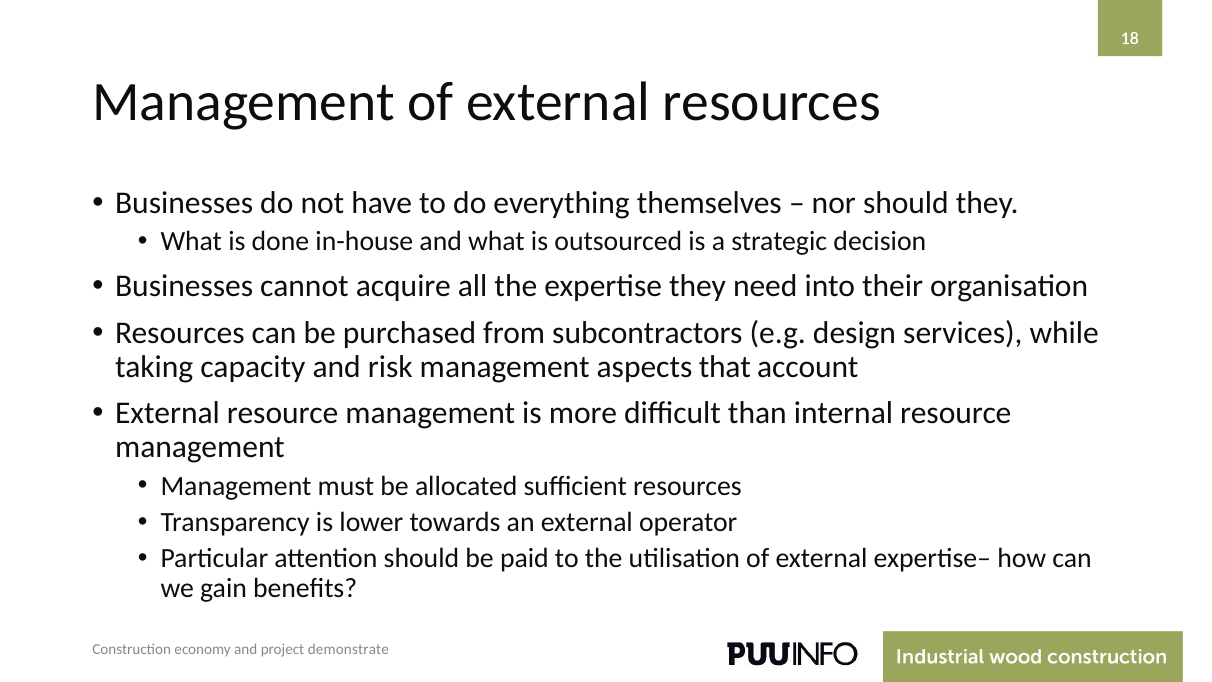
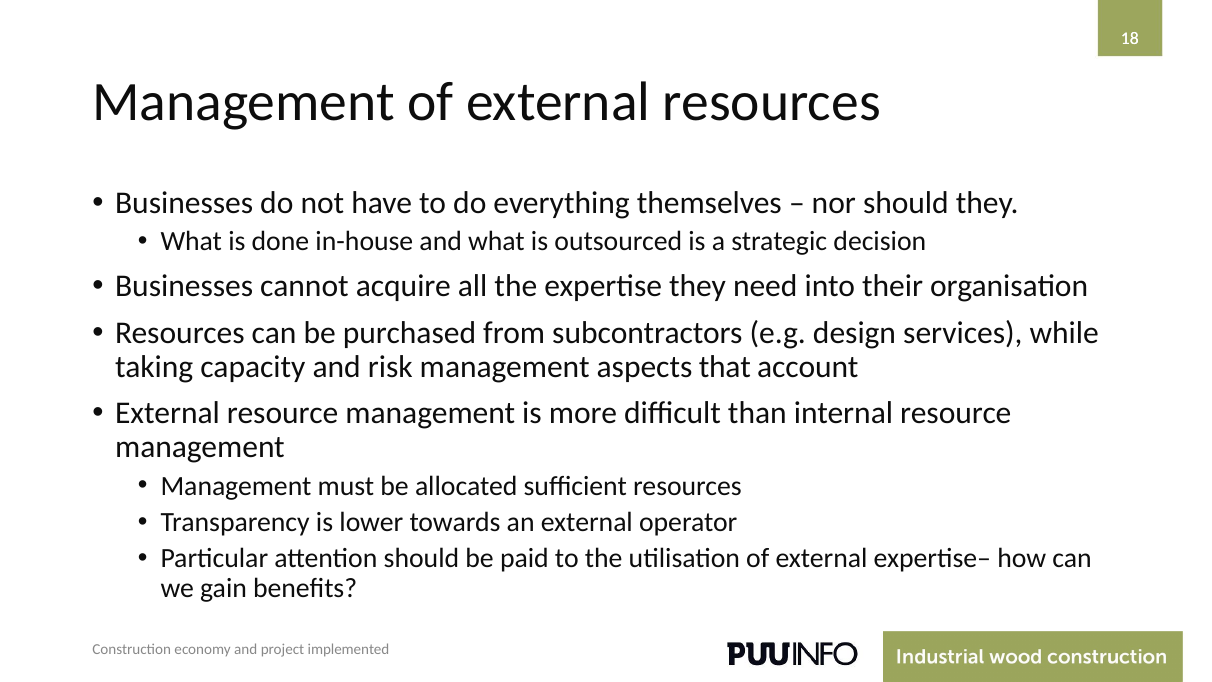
demonstrate: demonstrate -> implemented (349, 649)
